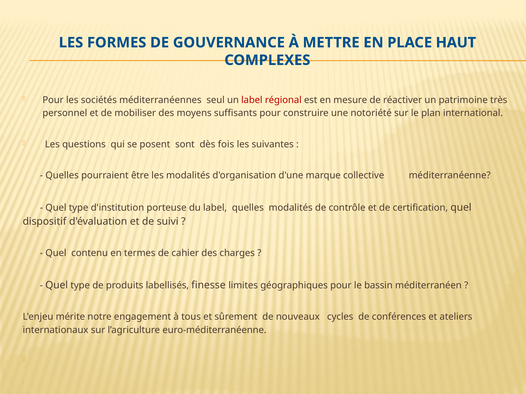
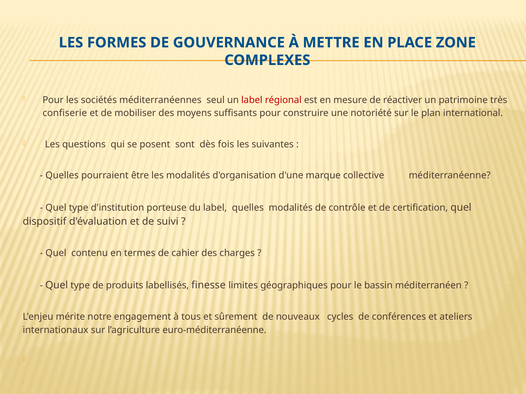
HAUT: HAUT -> ZONE (456, 43)
personnel: personnel -> confiserie (65, 113)
